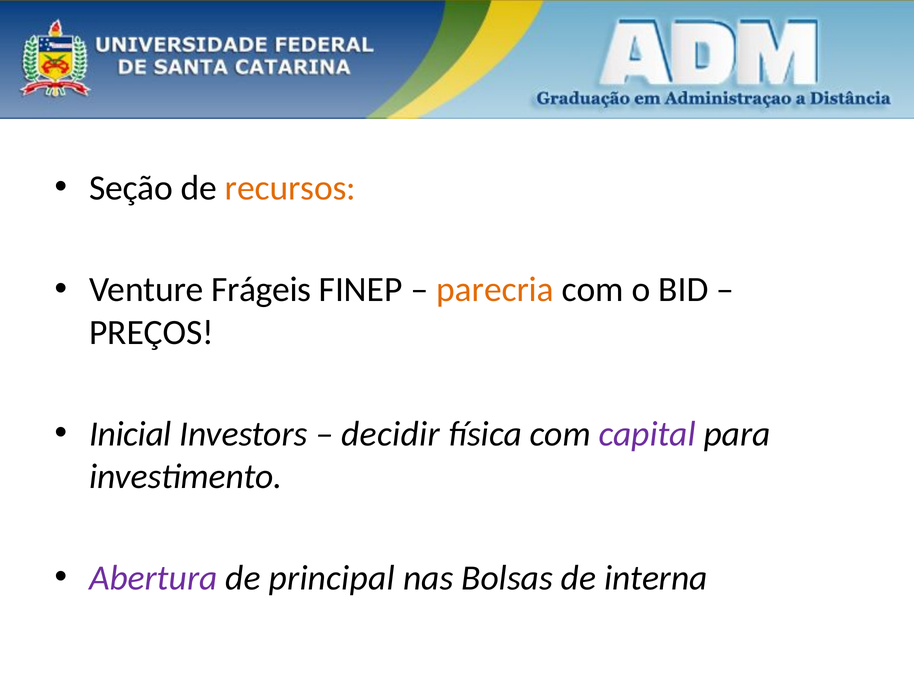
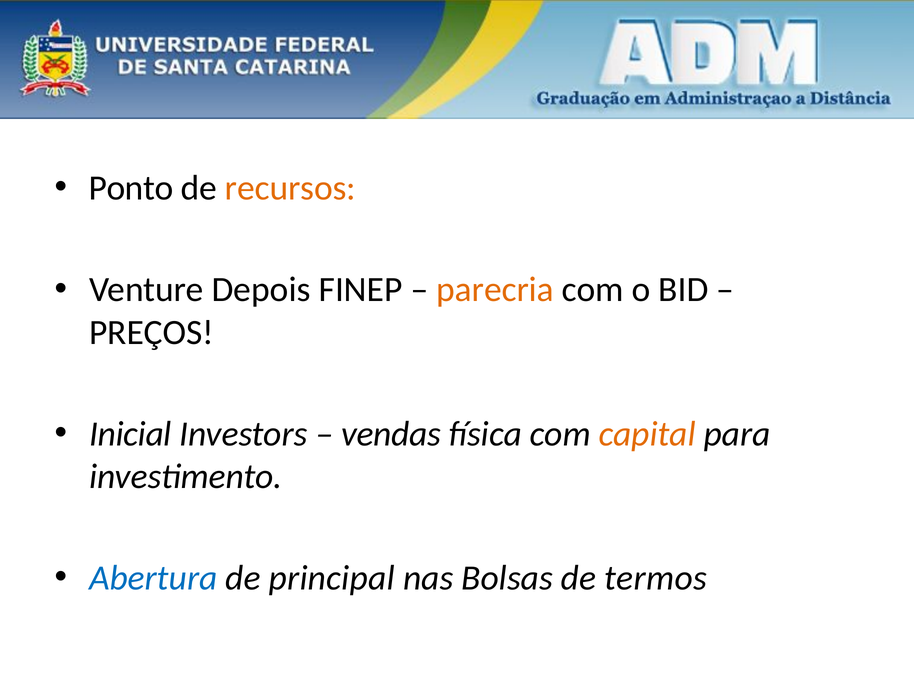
Seção: Seção -> Ponto (131, 188)
Frágeis: Frágeis -> Depois (261, 290)
decidir: decidir -> vendas (391, 434)
capital colour: purple -> orange (647, 434)
Abertura colour: purple -> blue (153, 579)
interna: interna -> termos (656, 579)
